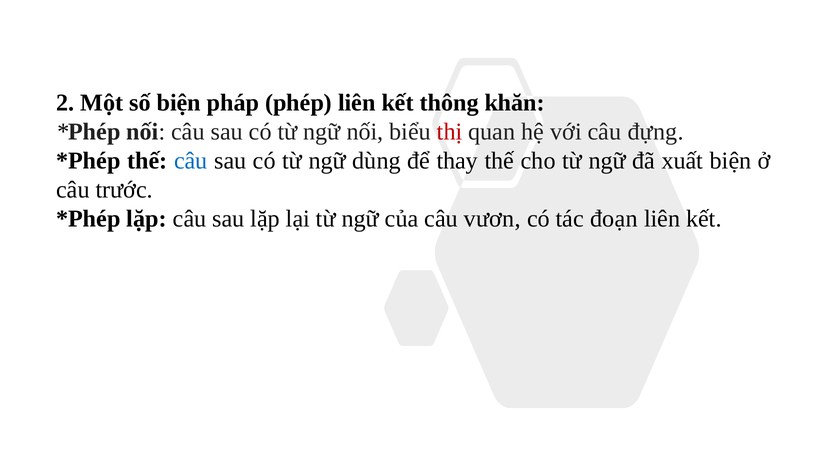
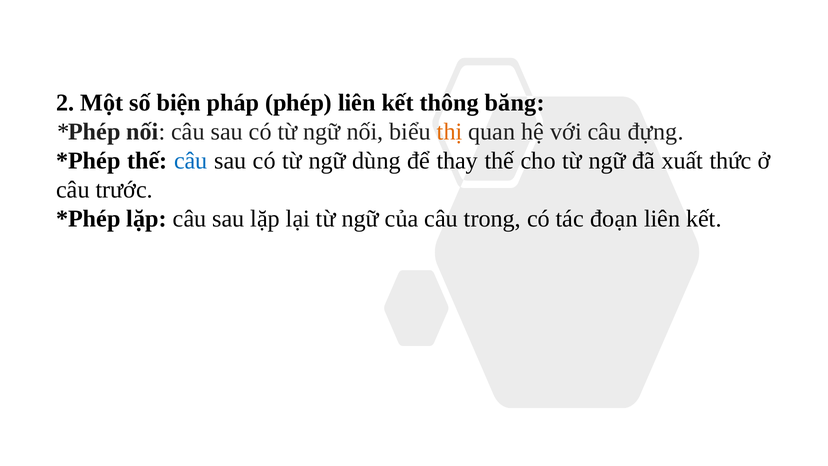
khăn: khăn -> băng (515, 103)
thị colour: red -> orange (450, 132)
xuất biện: biện -> thức (731, 161)
vươn: vươn -> trong (492, 219)
